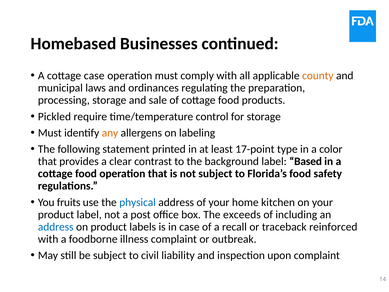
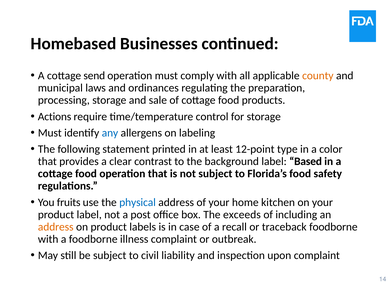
cottage case: case -> send (94, 76)
Pickled: Pickled -> Actions (55, 116)
any colour: orange -> blue (110, 133)
17-point: 17-point -> 12-point (255, 149)
address colour: blue -> orange (56, 227)
traceback reinforced: reinforced -> foodborne (333, 227)
